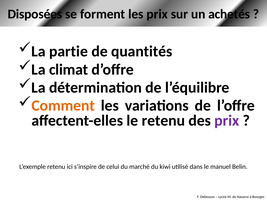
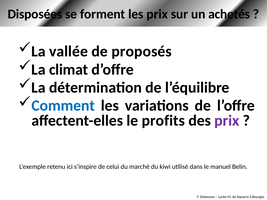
partie: partie -> vallée (68, 52)
quantités: quantités -> proposés (142, 52)
Comment colour: orange -> blue (63, 106)
le retenu: retenu -> profits (163, 121)
